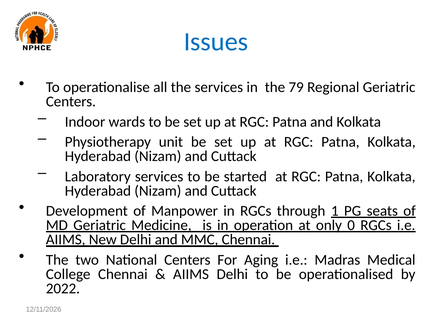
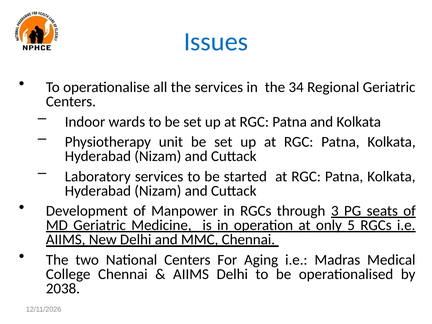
79: 79 -> 34 (296, 87)
1: 1 -> 3 (335, 211)
0: 0 -> 5 (351, 225)
2022: 2022 -> 2038 (63, 289)
